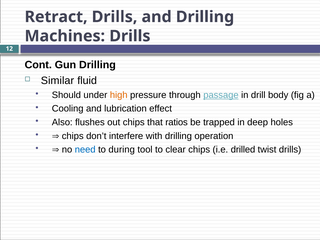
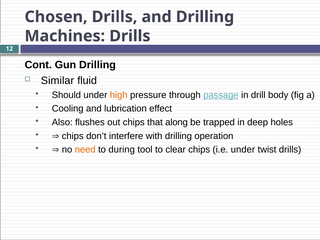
Retract: Retract -> Chosen (56, 17)
ratios: ratios -> along (177, 122)
need colour: blue -> orange (85, 150)
i.e drilled: drilled -> under (243, 150)
